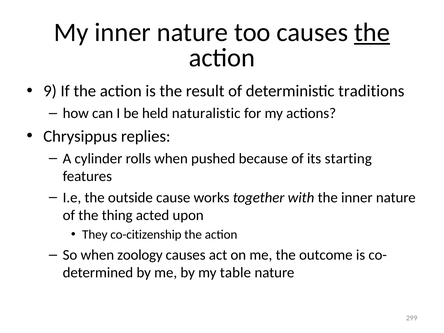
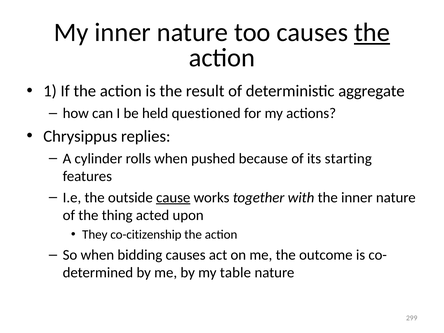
9: 9 -> 1 (50, 91)
traditions: traditions -> aggregate (371, 91)
naturalistic: naturalistic -> questioned (206, 113)
cause underline: none -> present (173, 197)
zoology: zoology -> bidding (140, 255)
